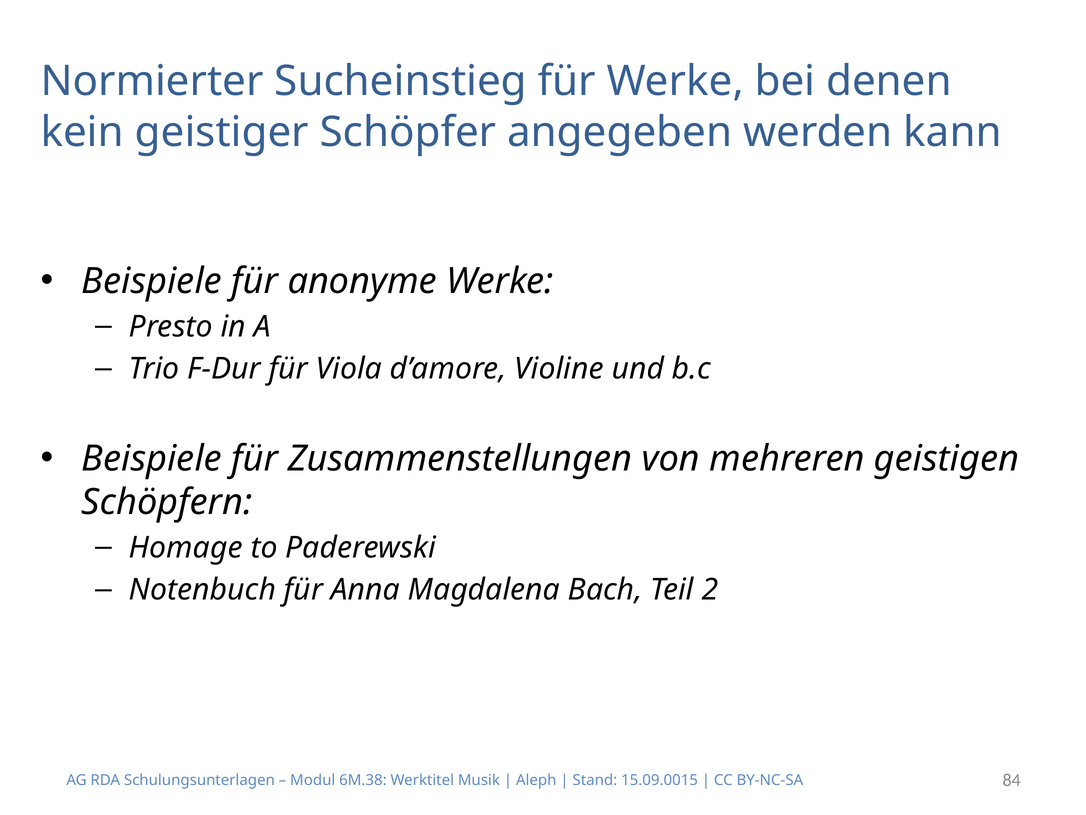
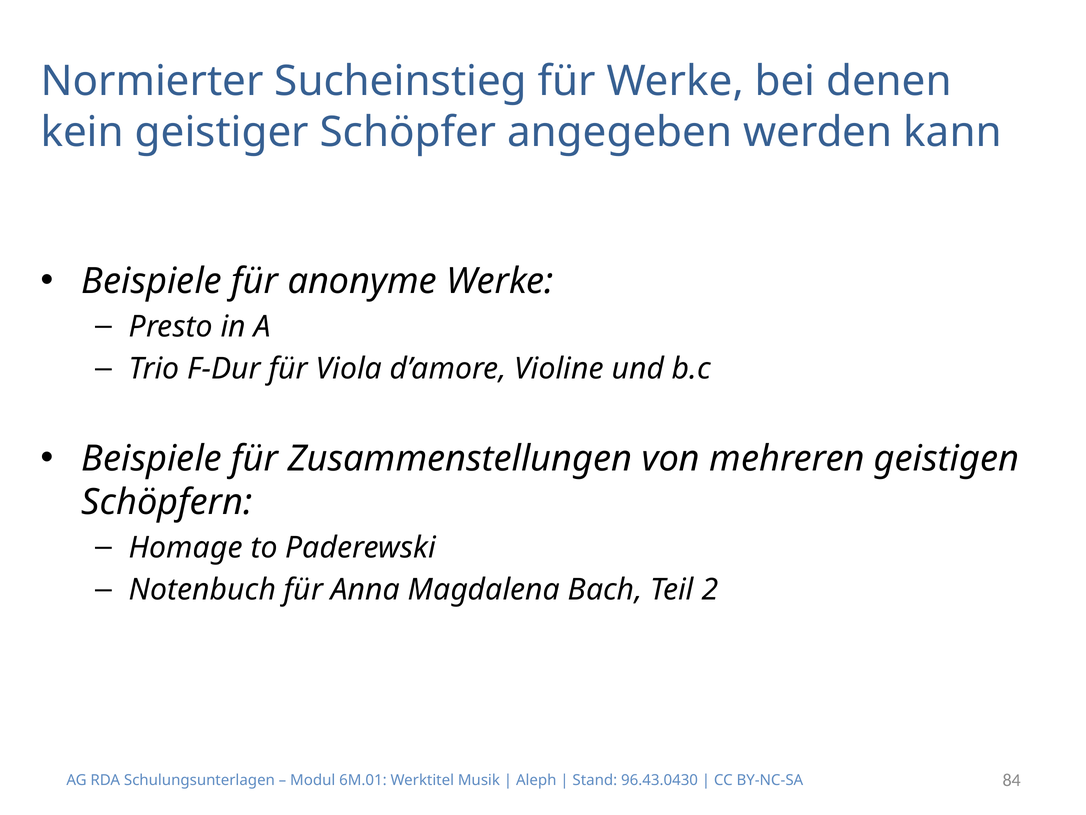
6M.38: 6M.38 -> 6M.01 (363, 780)
15.09.0015: 15.09.0015 -> 96.43.0430 (660, 780)
